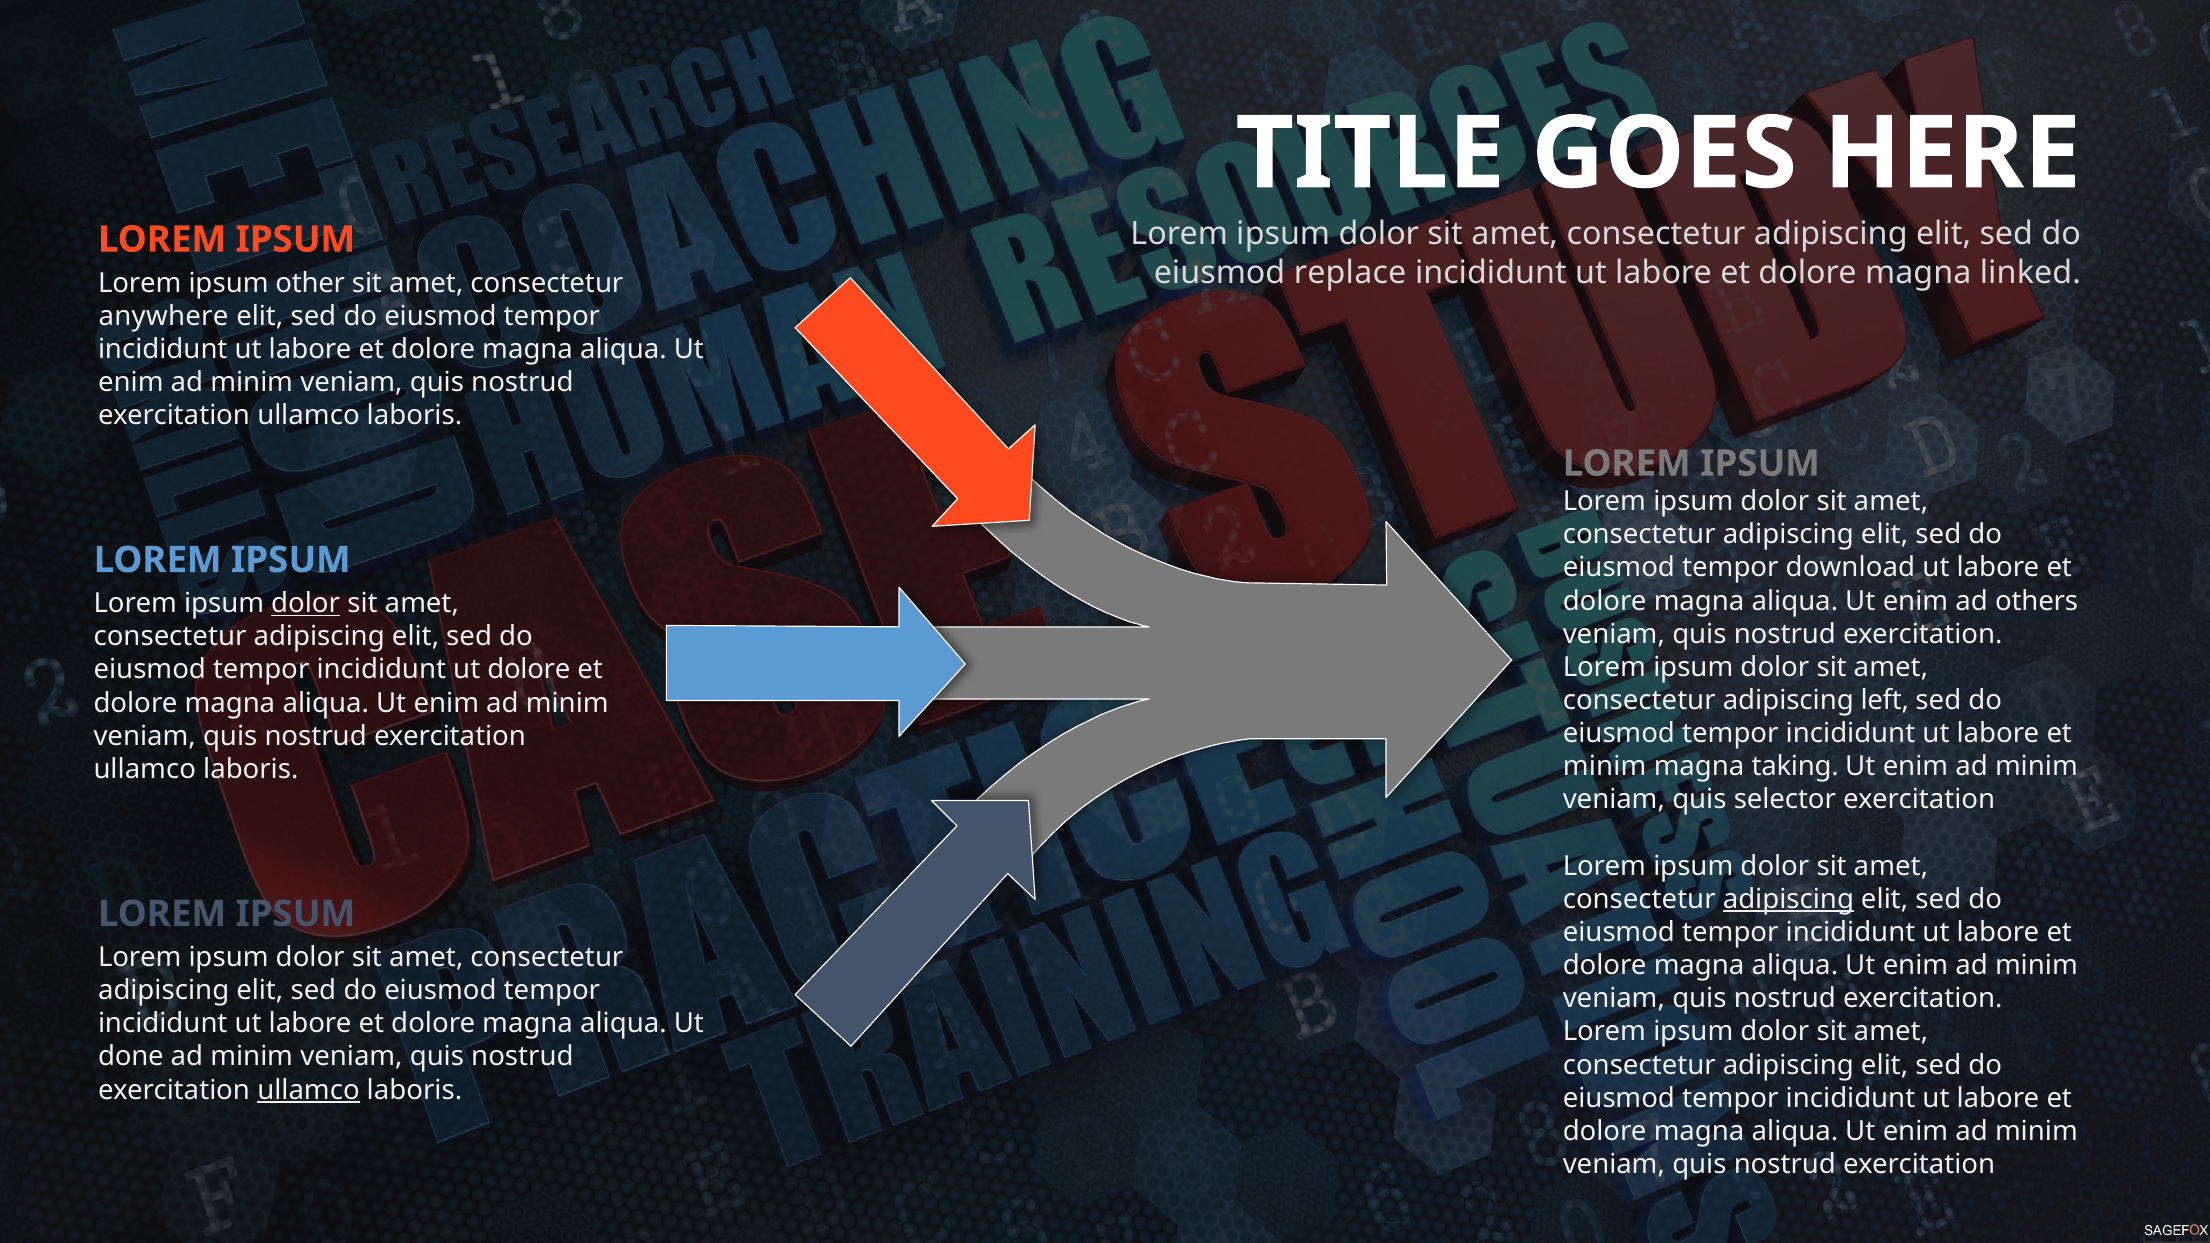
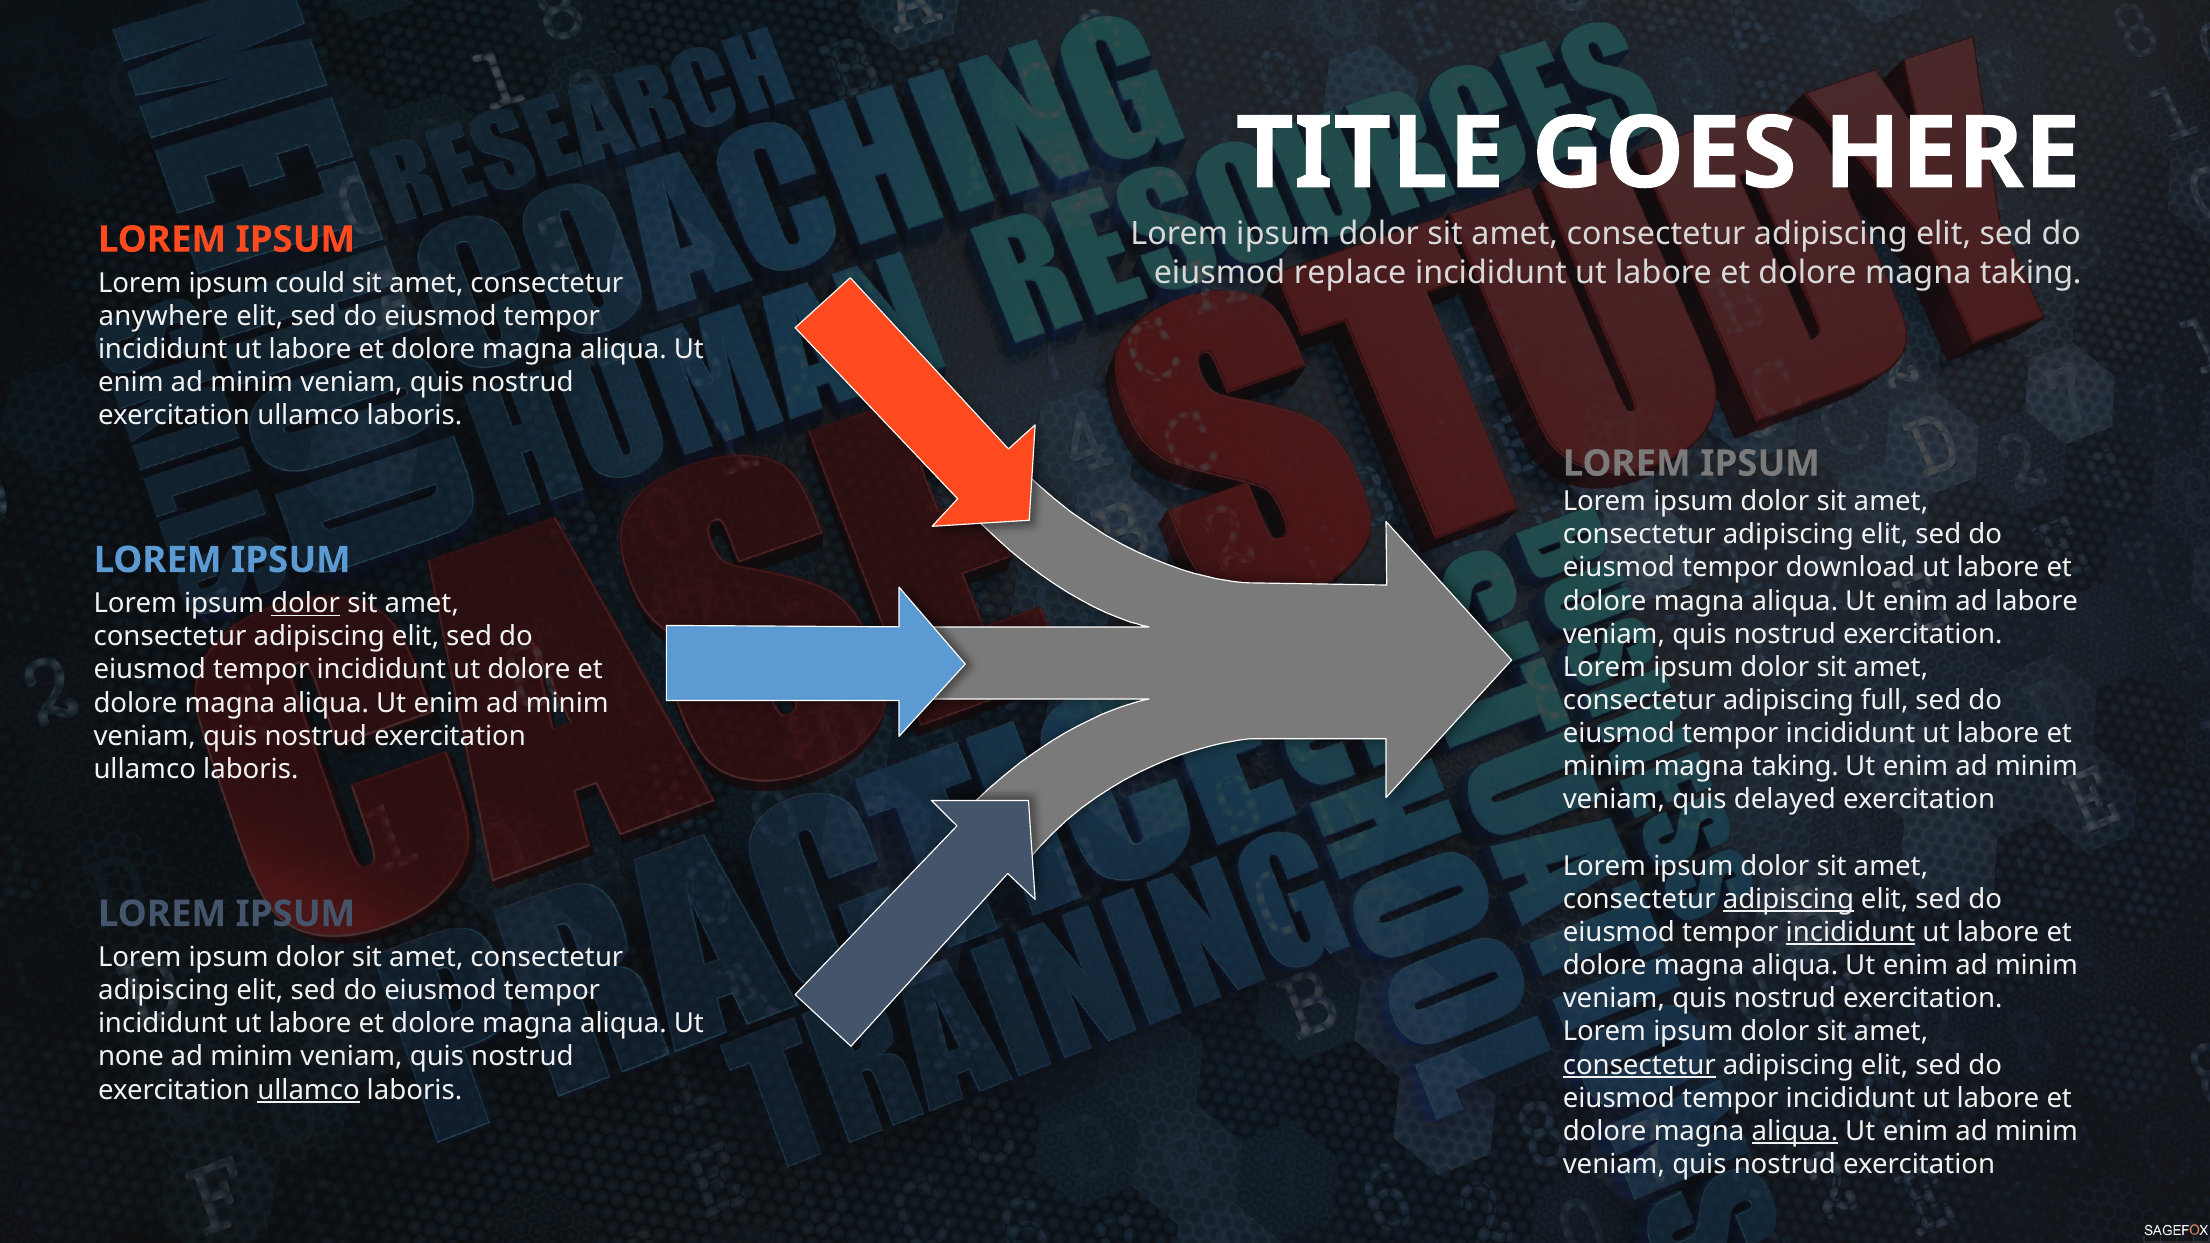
dolore magna linked: linked -> taking (2031, 273)
other: other -> could (310, 283)
ad others: others -> labore (2037, 601)
left: left -> full (1885, 700)
selector: selector -> delayed (1785, 800)
incididunt underline: none -> present (1850, 933)
done: done -> none (131, 1057)
consectetur underline: none -> present (1639, 1065)
aliqua underline: none -> present (1795, 1131)
